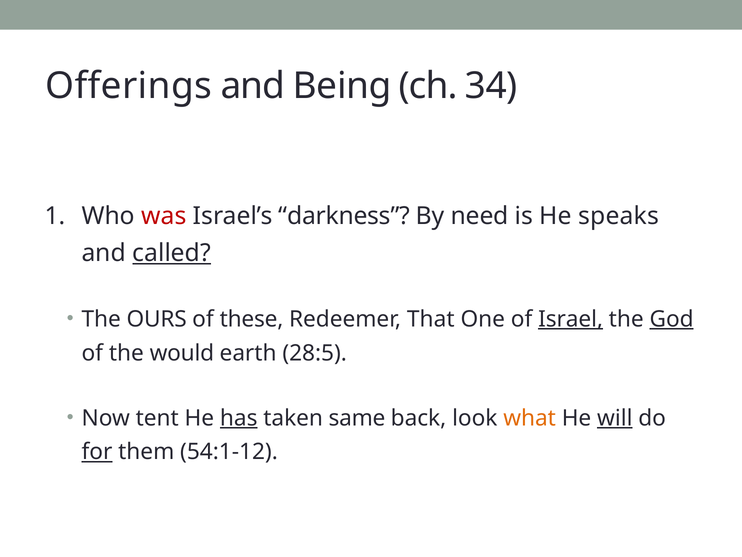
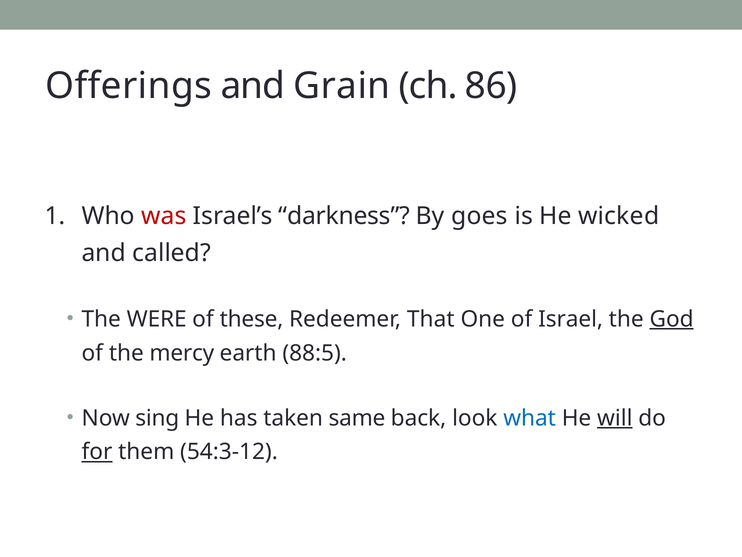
Being: Being -> Grain (342, 86)
34: 34 -> 86 (491, 86)
need: need -> goes (479, 216)
speaks: speaks -> wicked (619, 216)
called underline: present -> none (172, 253)
OURS: OURS -> WERE (157, 319)
Israel underline: present -> none (571, 319)
would: would -> mercy (182, 353)
28:5: 28:5 -> 88:5 (315, 353)
tent: tent -> sing (157, 418)
has underline: present -> none (239, 418)
what colour: orange -> blue (530, 418)
54:1-12: 54:1-12 -> 54:3-12 (229, 452)
